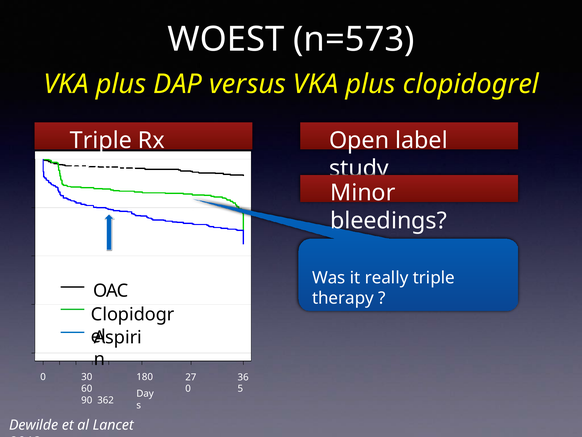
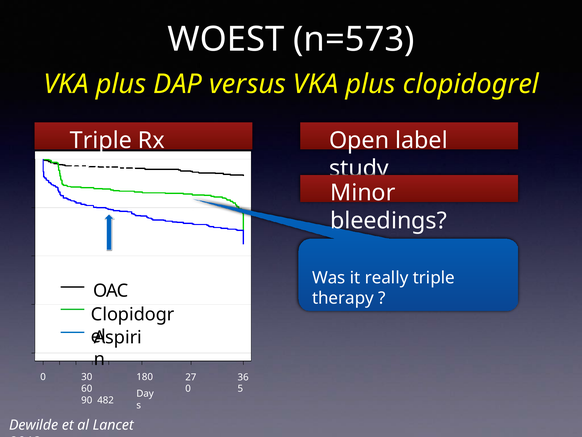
362: 362 -> 482 (106, 400)
